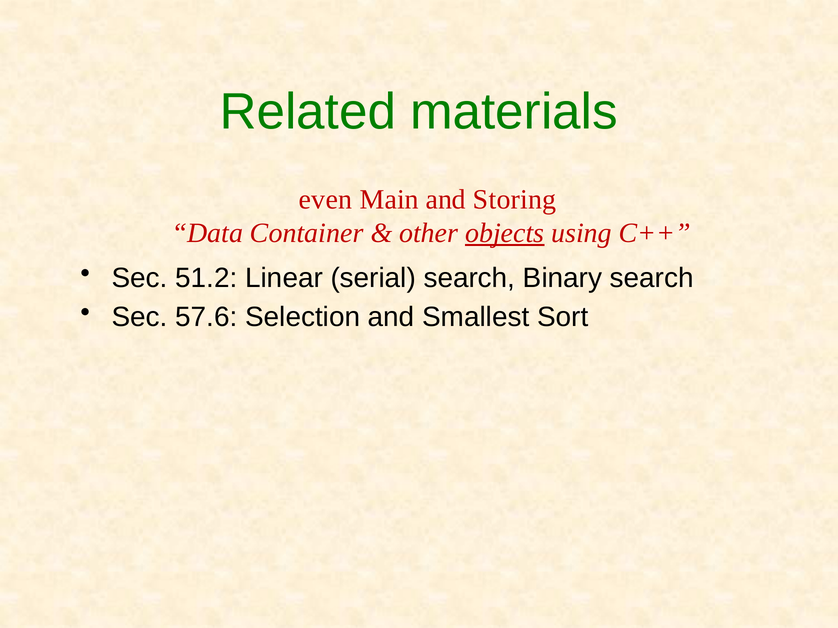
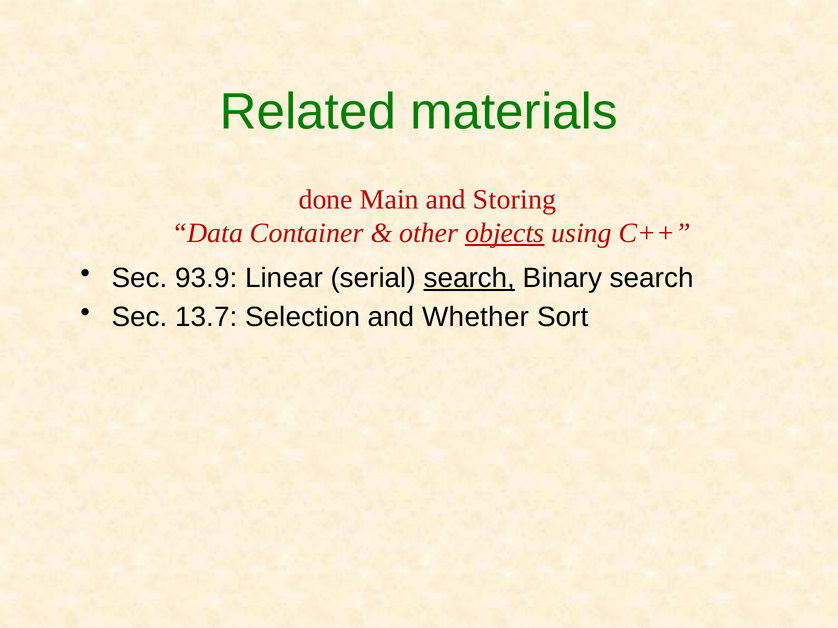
even: even -> done (326, 200)
51.2: 51.2 -> 93.9 (206, 278)
search underline: none -> present (469, 278)
57.6: 57.6 -> 13.7 (206, 317)
Smallest: Smallest -> Whether (476, 317)
